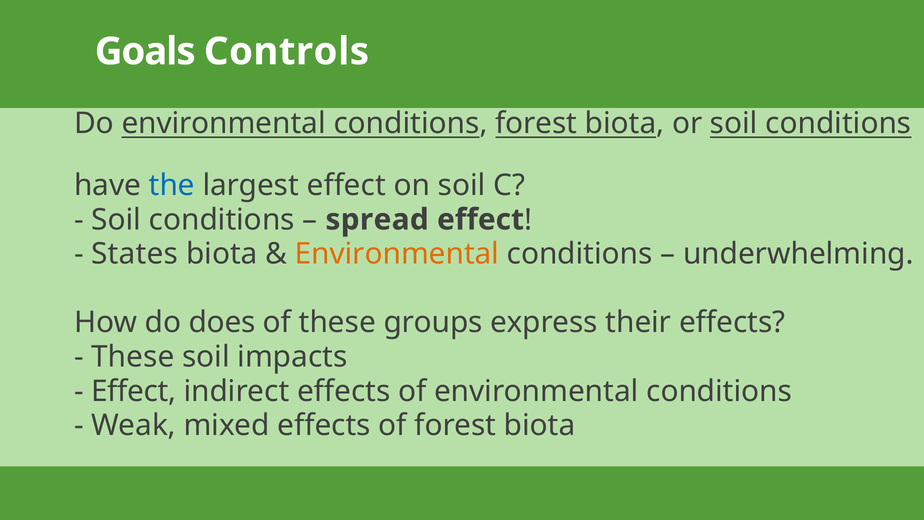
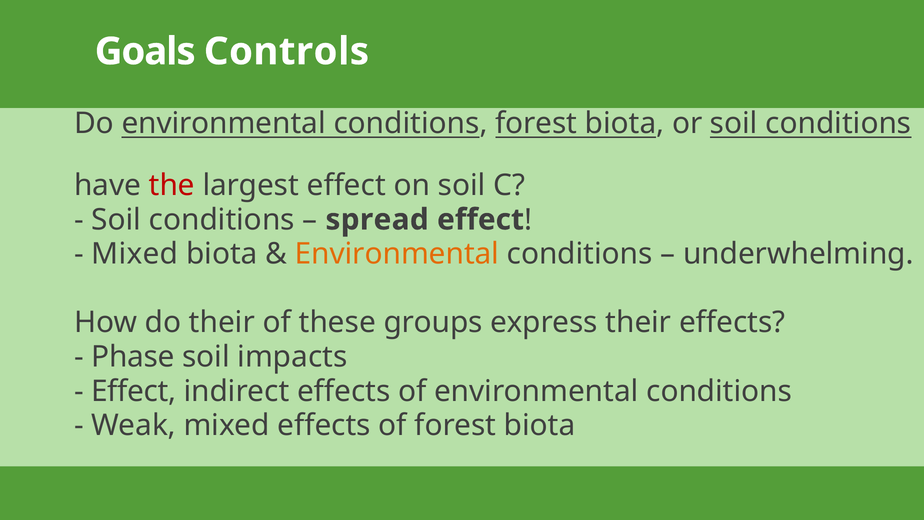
the colour: blue -> red (172, 185)
States: States -> Mixed (135, 254)
do does: does -> their (222, 322)
These: These -> Phase (133, 357)
